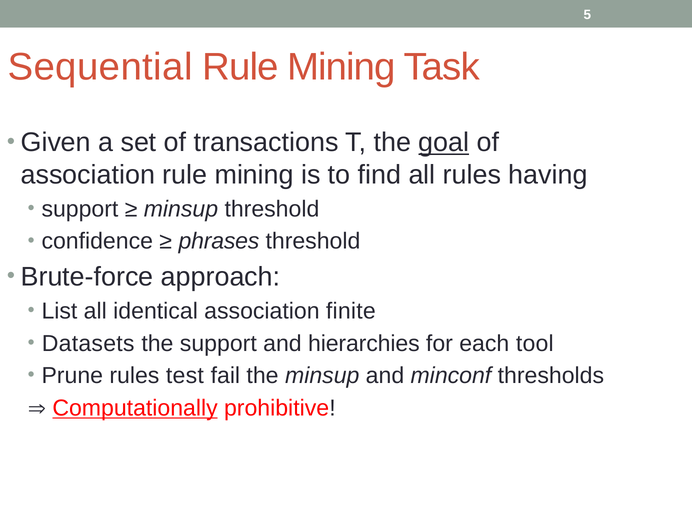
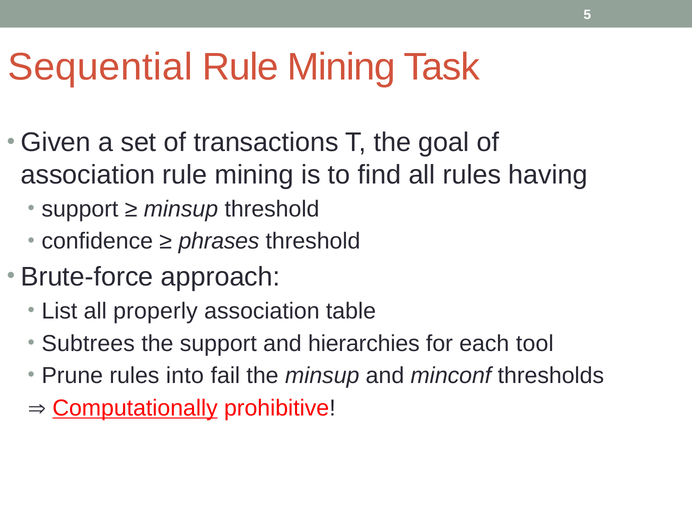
goal underline: present -> none (444, 143)
identical: identical -> properly (155, 311)
finite: finite -> table (351, 311)
Datasets: Datasets -> Subtrees (88, 344)
test: test -> into (185, 376)
